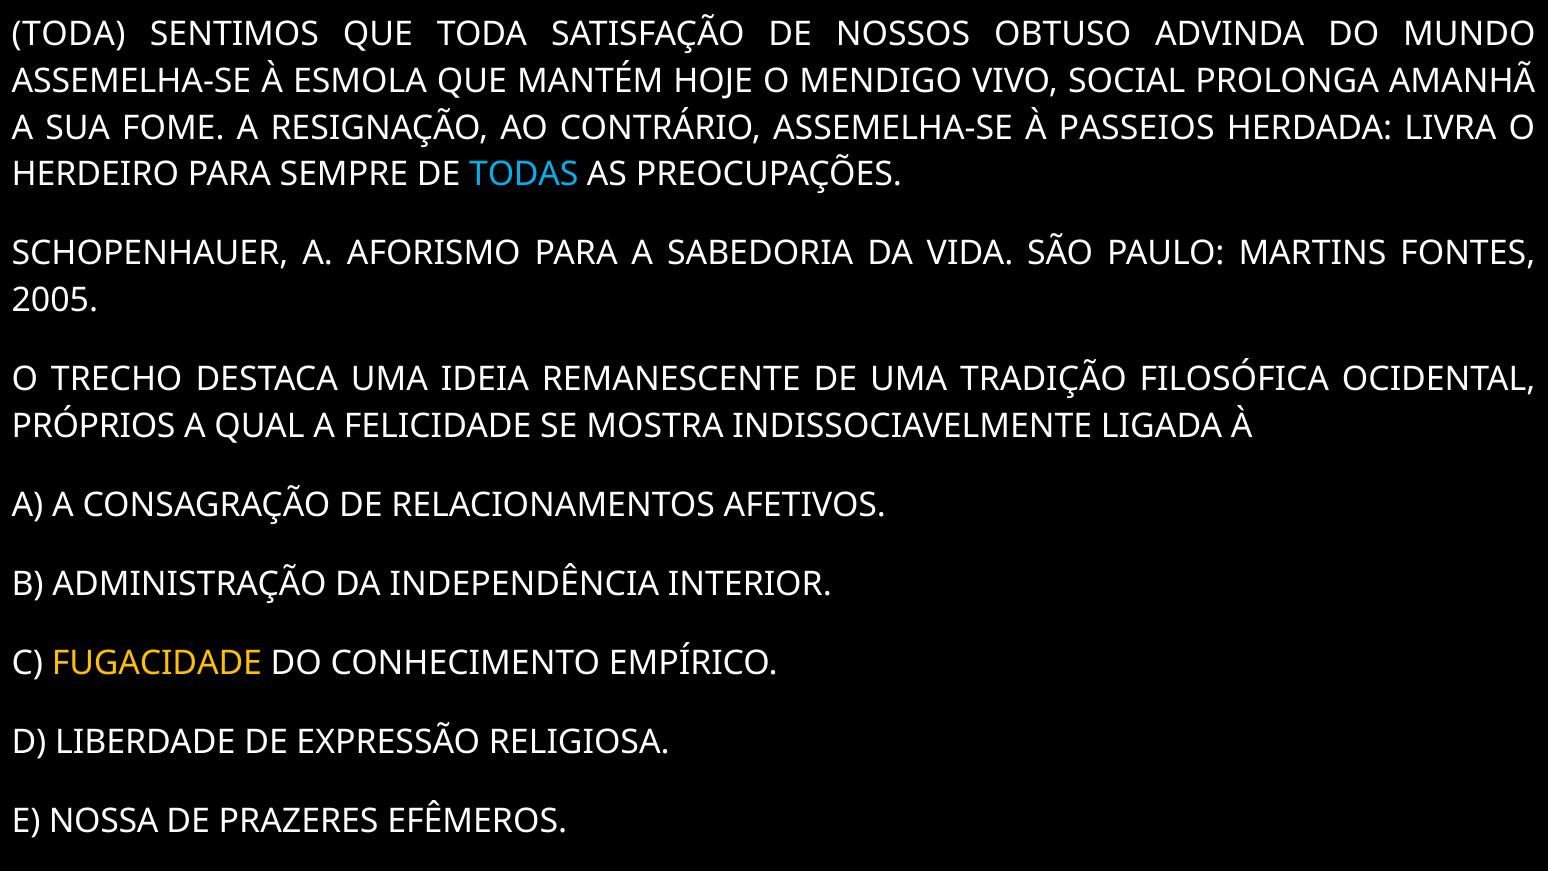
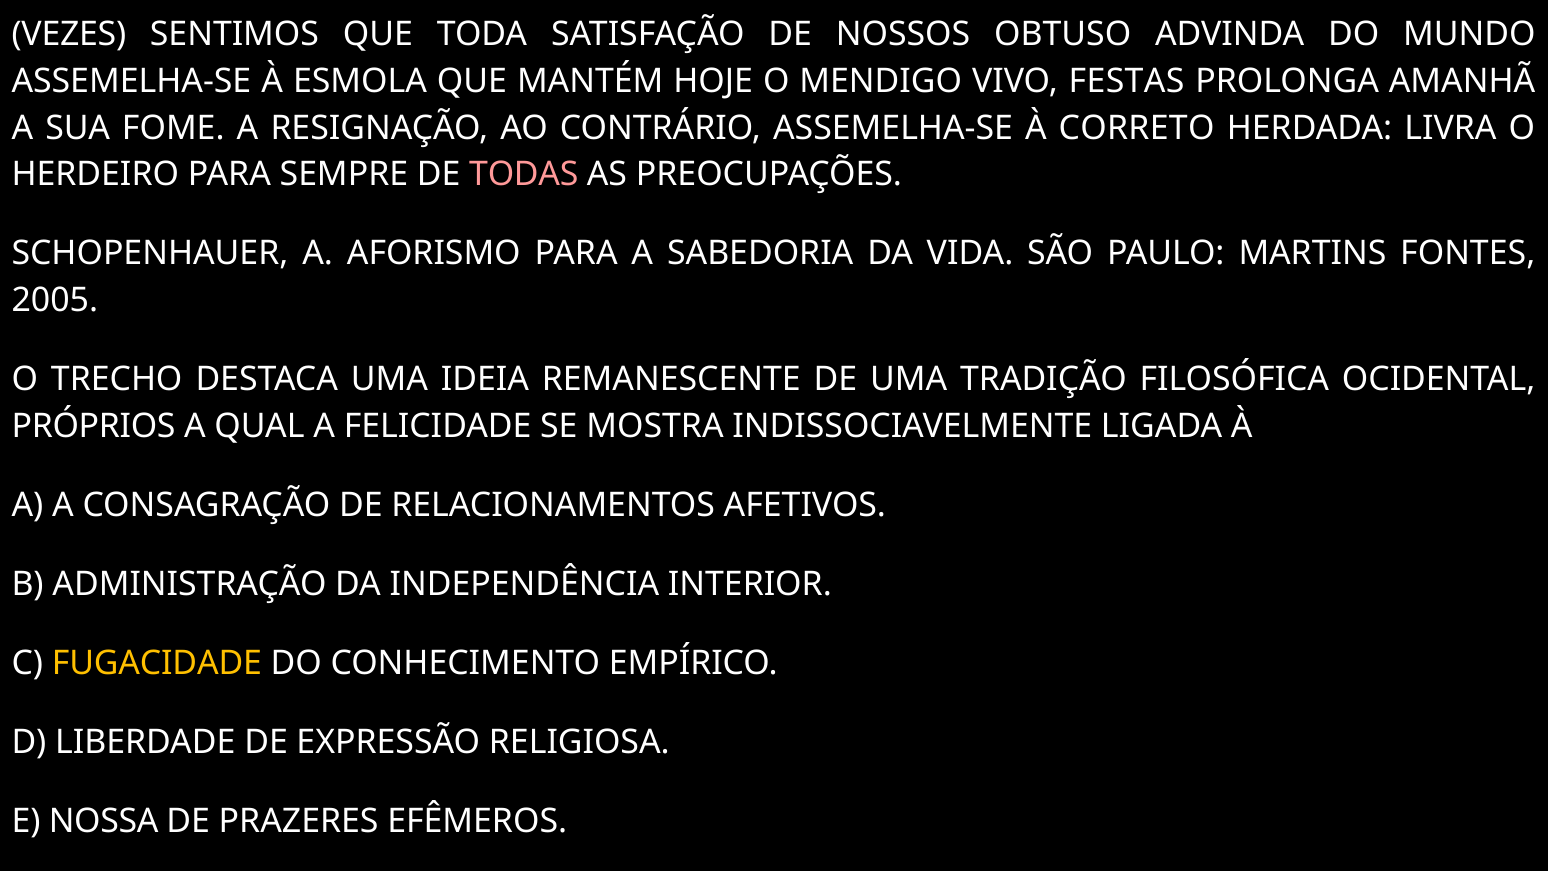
TODA: TODA -> VEZES (69, 35)
SOCIAL: SOCIAL -> FESTAS (1127, 81)
PASSEIOS: PASSEIOS -> CORRETO (1137, 128)
TODAS colour: light blue -> pink (524, 175)
